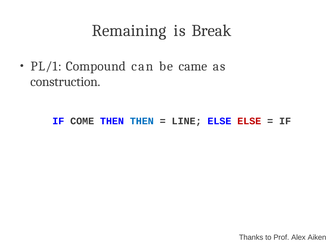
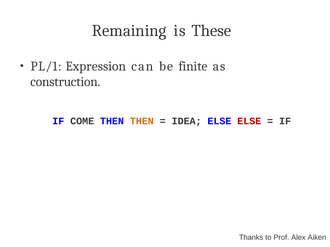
Break: Break -> These (211, 31)
Compound: Compound -> Expression (96, 66)
came: came -> finite (193, 66)
THEN colour: blue -> orange (142, 121)
LINE: LINE -> IDEA (187, 121)
